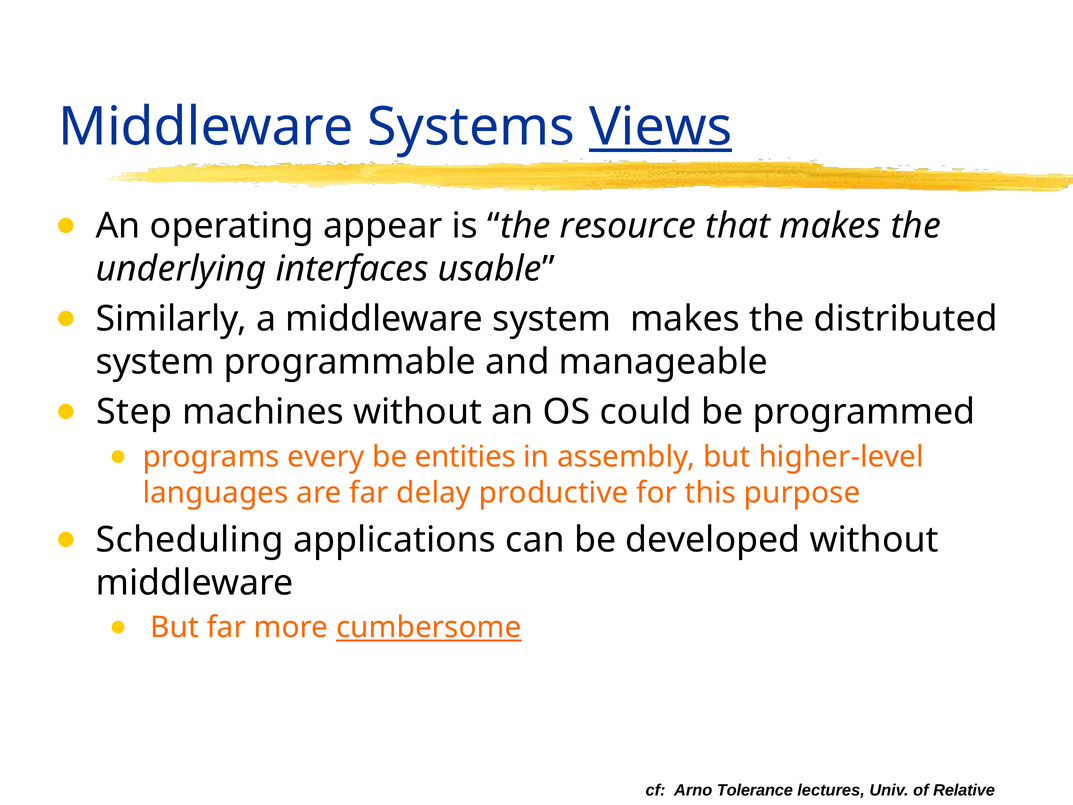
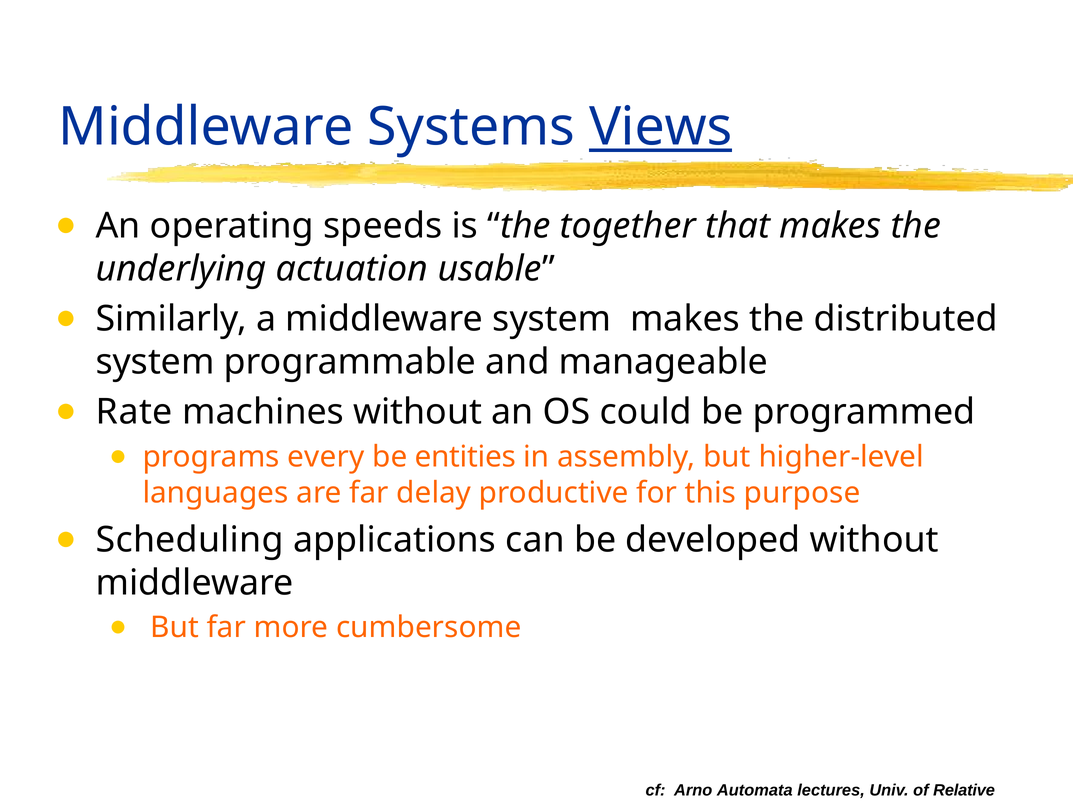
appear: appear -> speeds (383, 226)
resource: resource -> together (628, 226)
interfaces: interfaces -> actuation (352, 269)
Step: Step -> Rate (134, 412)
cumbersome underline: present -> none (429, 627)
Tolerance: Tolerance -> Automata (755, 790)
